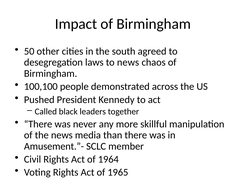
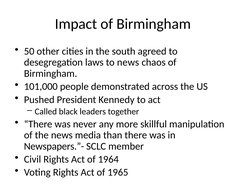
100,100: 100,100 -> 101,000 (41, 86)
Amusement.”-: Amusement.”- -> Newspapers.”- (54, 146)
